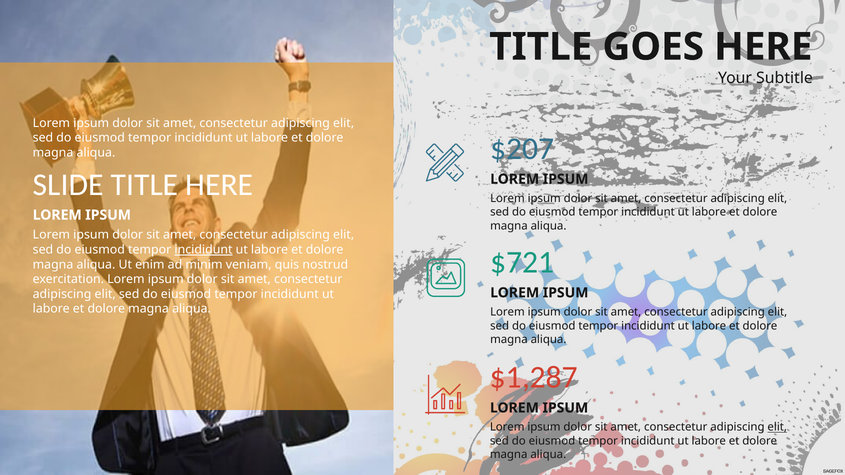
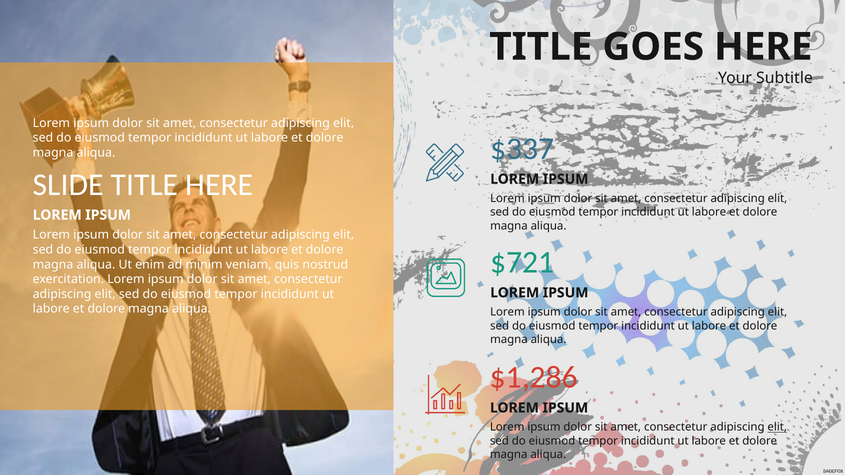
$207: $207 -> $337 (522, 149)
incididunt underline: present -> none (203, 250)
$1,287: $1,287 -> $1,286 (534, 378)
